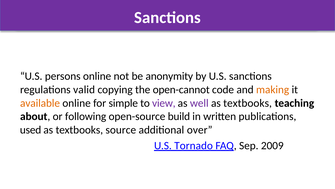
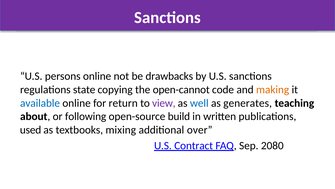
anonymity: anonymity -> drawbacks (169, 76)
valid: valid -> state (84, 89)
available colour: orange -> blue (40, 103)
simple: simple -> return (123, 103)
well colour: purple -> blue (199, 103)
textbooks: textbooks -> generates (248, 103)
source: source -> mixing (121, 130)
Tornado: Tornado -> Contract (194, 145)
2009: 2009 -> 2080 (272, 145)
